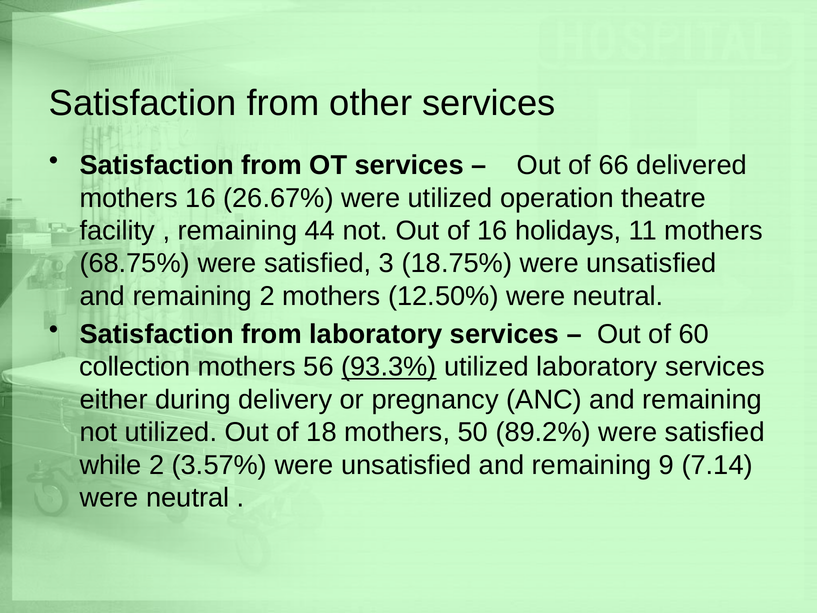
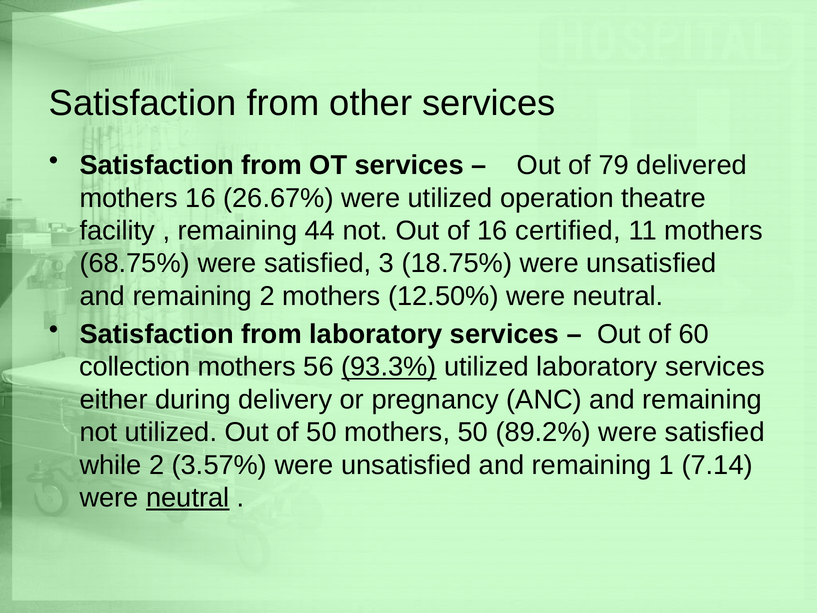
66: 66 -> 79 (614, 165)
holidays: holidays -> certified (568, 231)
of 18: 18 -> 50 (322, 432)
9: 9 -> 1 (667, 465)
neutral underline: none -> present (188, 498)
